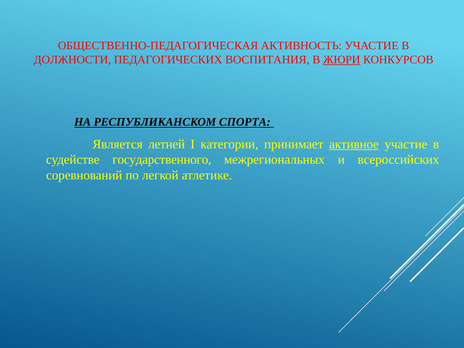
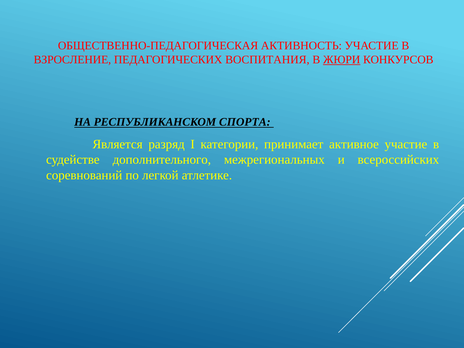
ДОЛЖНОСТИ: ДОЛЖНОСТИ -> ВЗРОСЛЕНИЕ (72, 60)
летней: летней -> разряд (167, 144)
активное underline: present -> none (354, 144)
государственного: государственного -> дополнительного (162, 160)
